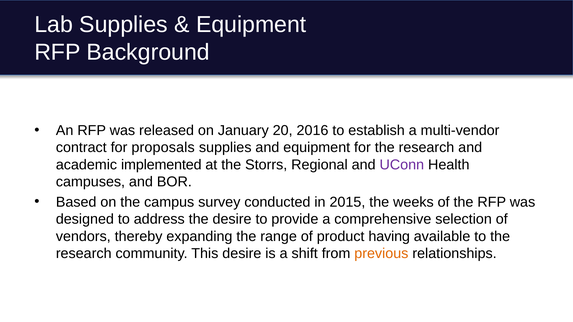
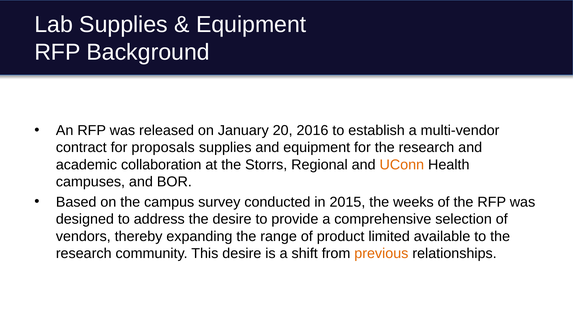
implemented: implemented -> collaboration (161, 165)
UConn colour: purple -> orange (402, 165)
having: having -> limited (389, 237)
